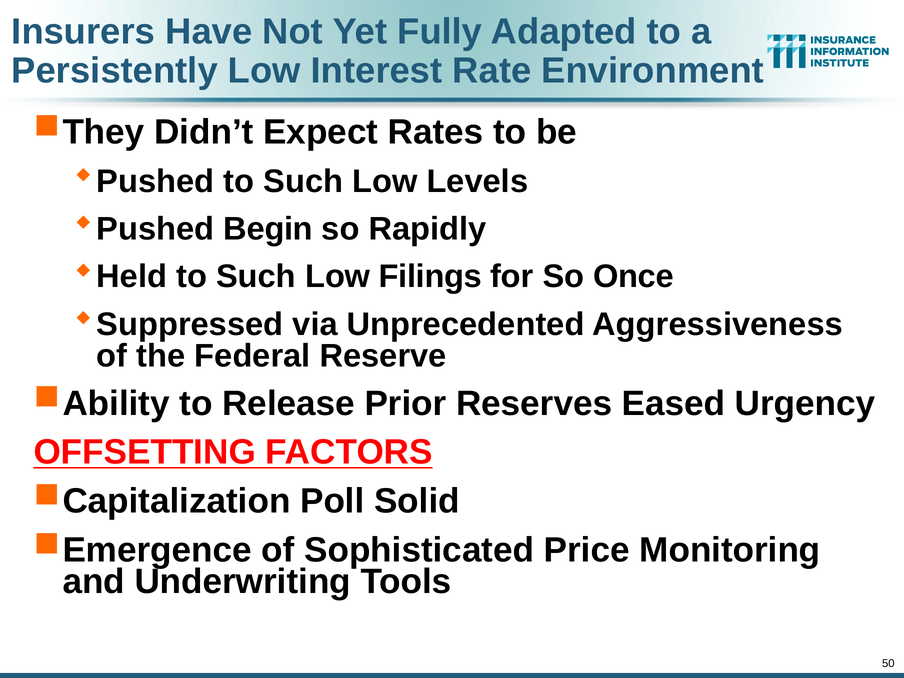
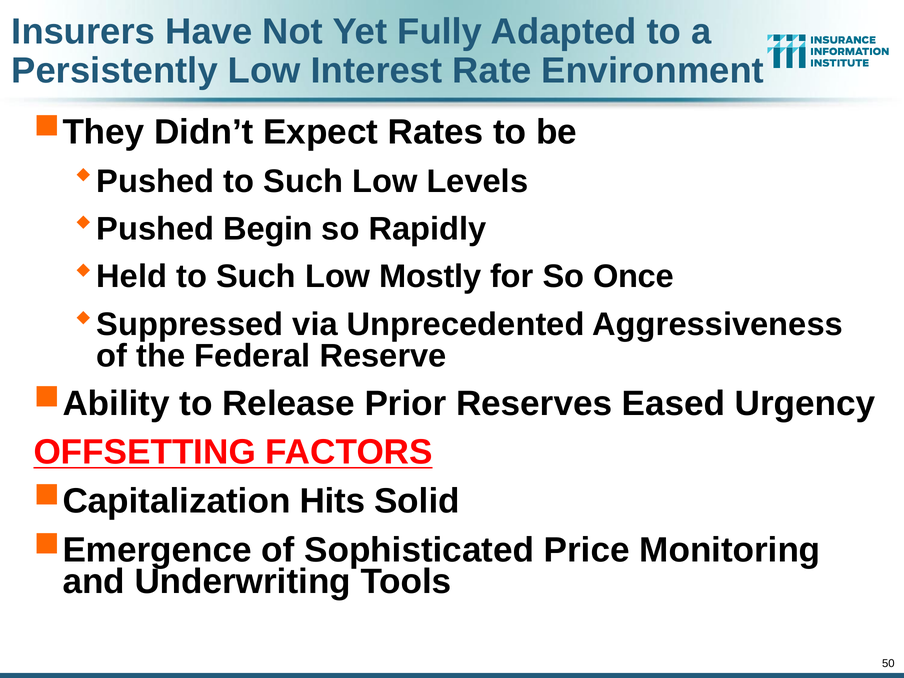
Filings: Filings -> Mostly (430, 277)
Poll: Poll -> Hits (332, 501)
